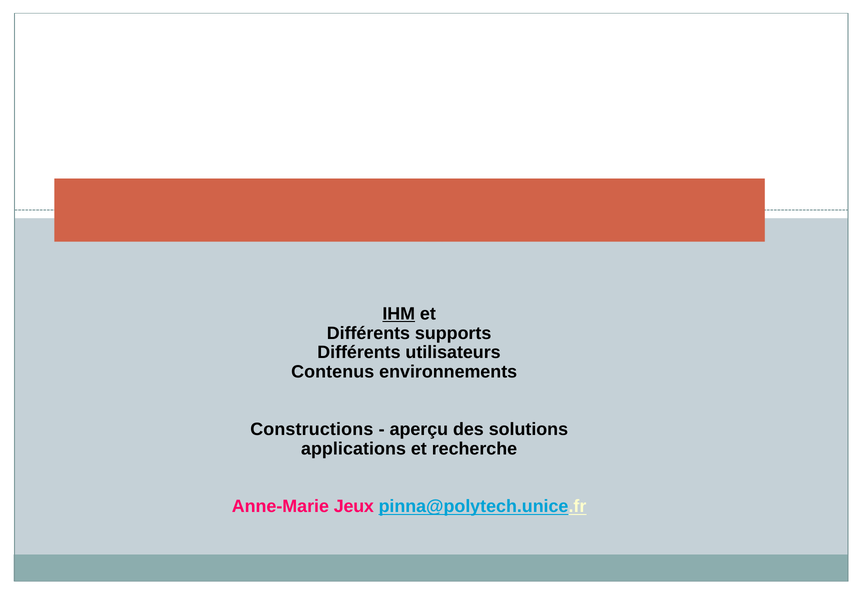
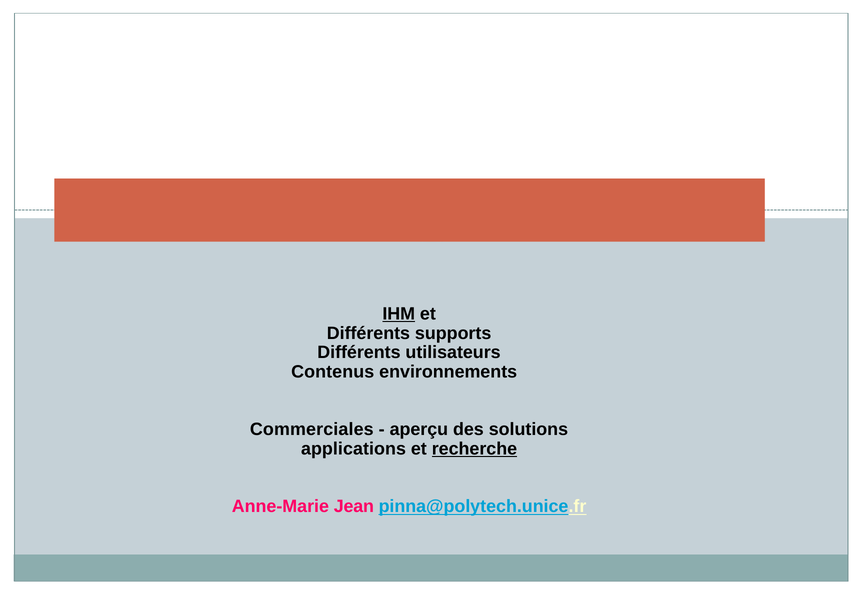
Constructions: Constructions -> Commerciales (312, 430)
recherche underline: none -> present (474, 449)
Jeux: Jeux -> Jean (354, 507)
